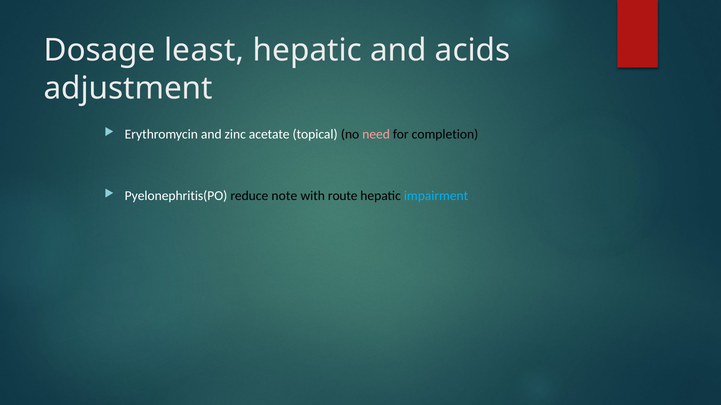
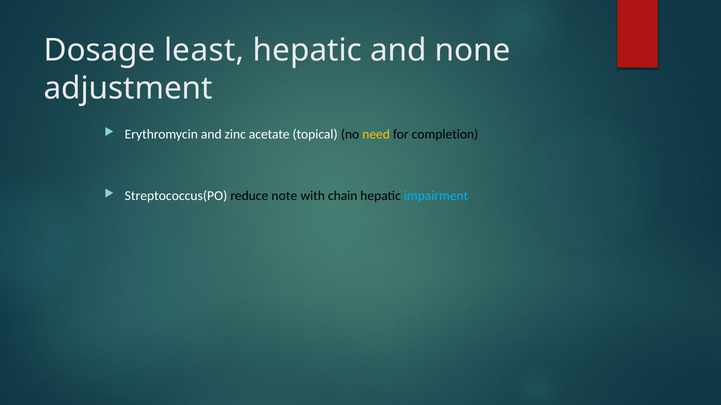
acids: acids -> none (473, 51)
need colour: pink -> yellow (376, 134)
Pyelonephritis(PO: Pyelonephritis(PO -> Streptococcus(PO (176, 196)
route: route -> chain (343, 196)
